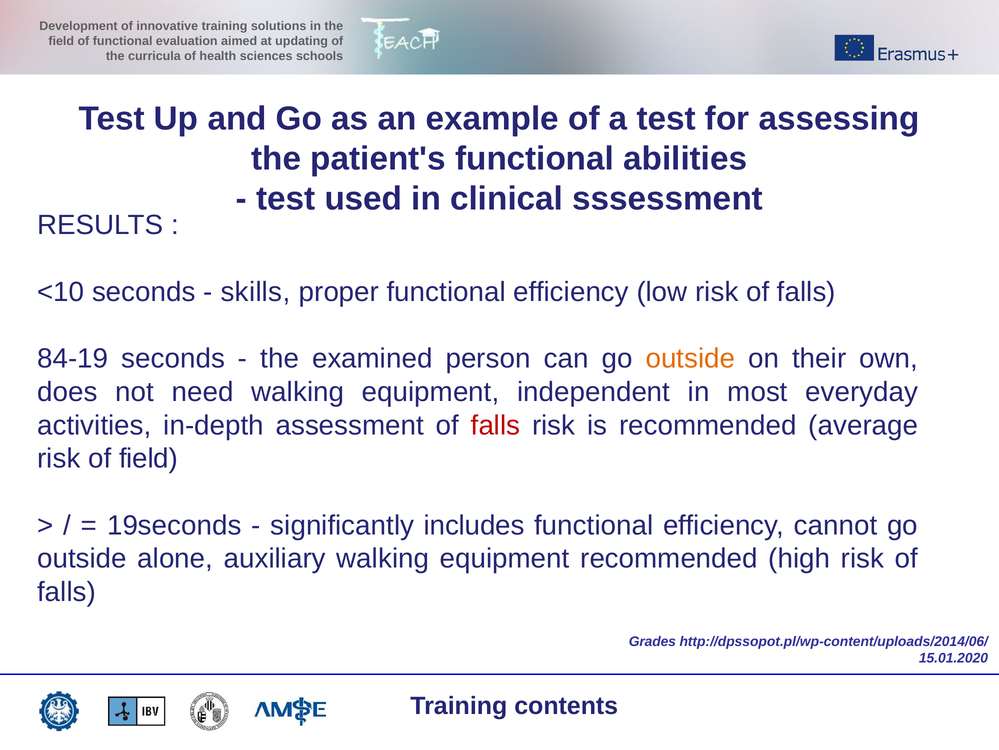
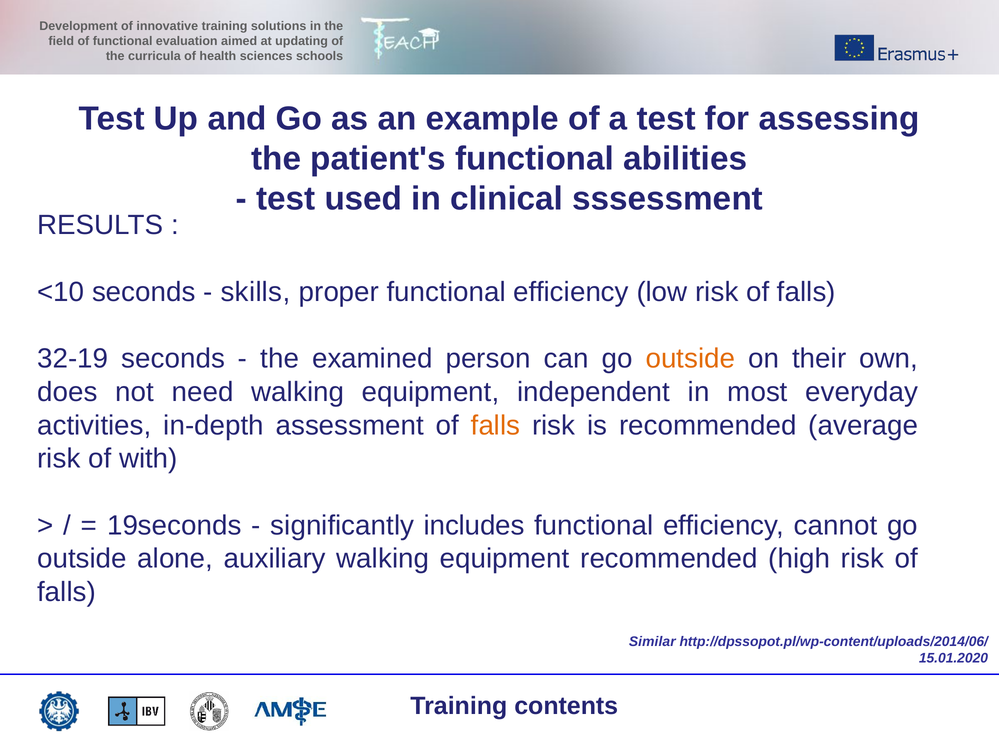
84-19: 84-19 -> 32-19 (73, 358)
falls colour: red -> orange (495, 425)
of field: field -> with (148, 458)
Grades: Grades -> Similar (652, 641)
